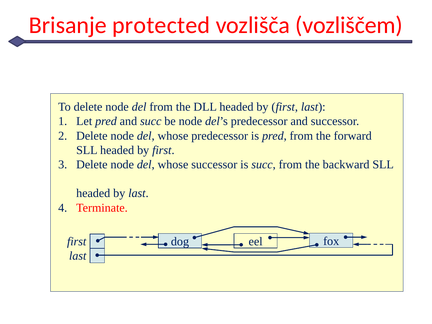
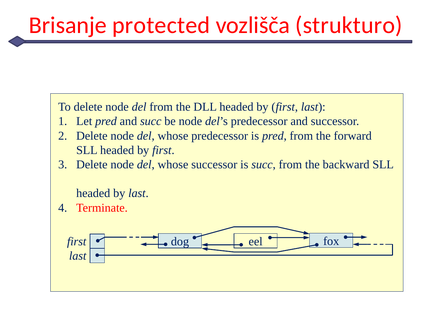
vozliščem: vozliščem -> strukturo (349, 25)
